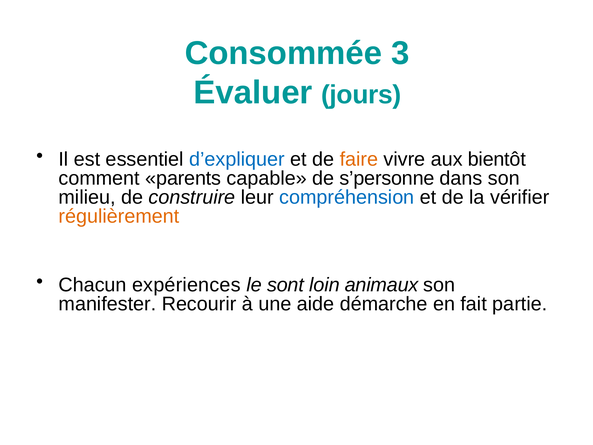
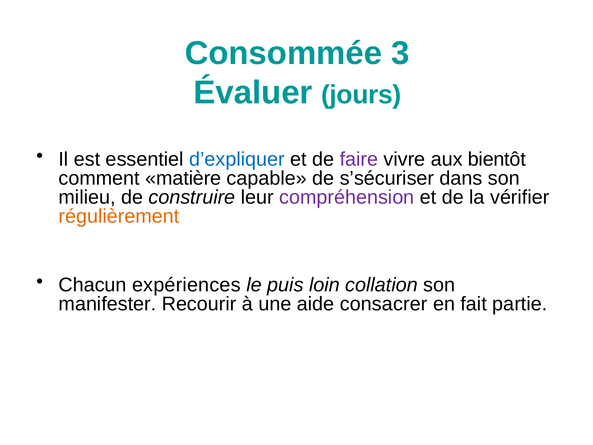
faire colour: orange -> purple (359, 159)
parents: parents -> matière (183, 178)
s’personne: s’personne -> s’sécuriser (387, 178)
compréhension colour: blue -> purple (347, 197)
sont: sont -> puis (285, 285)
animaux: animaux -> collation (382, 285)
démarche: démarche -> consacrer (384, 304)
